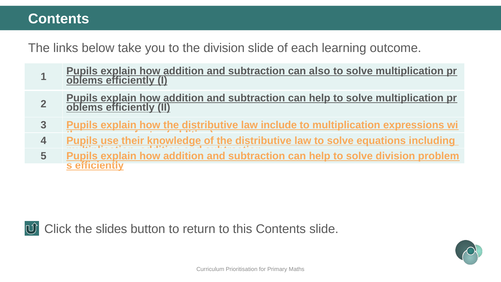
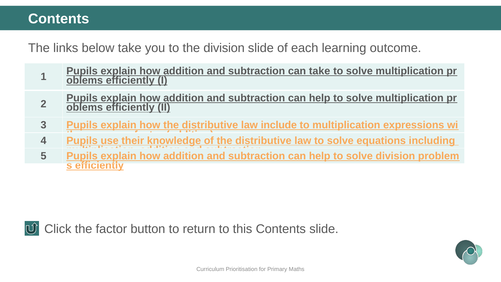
can also: also -> take (320, 71)
the slides: slides -> factor (111, 229)
